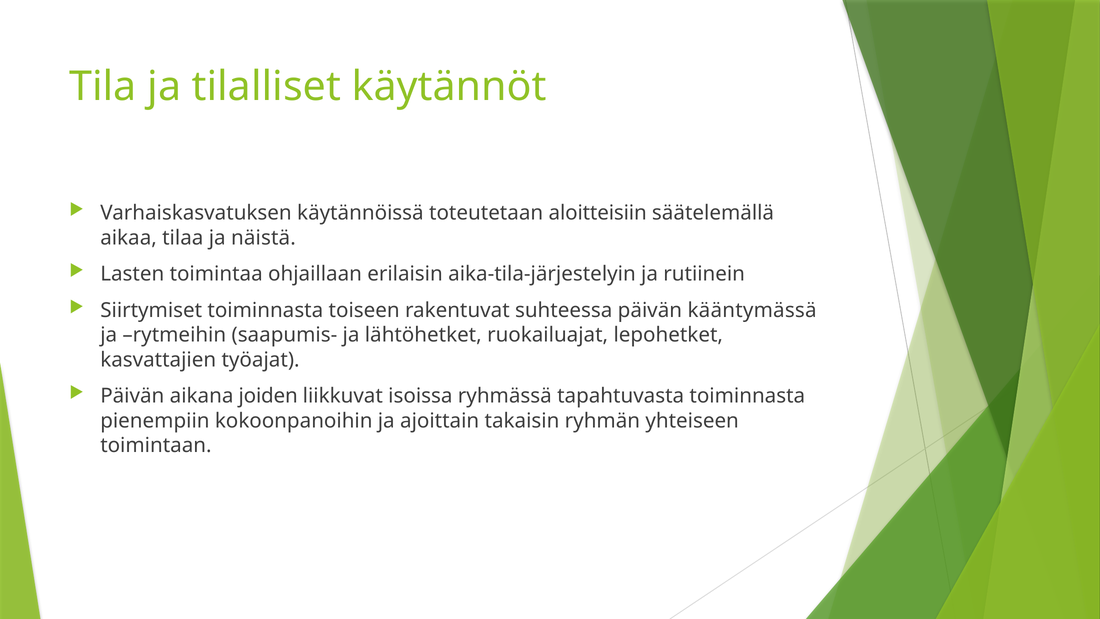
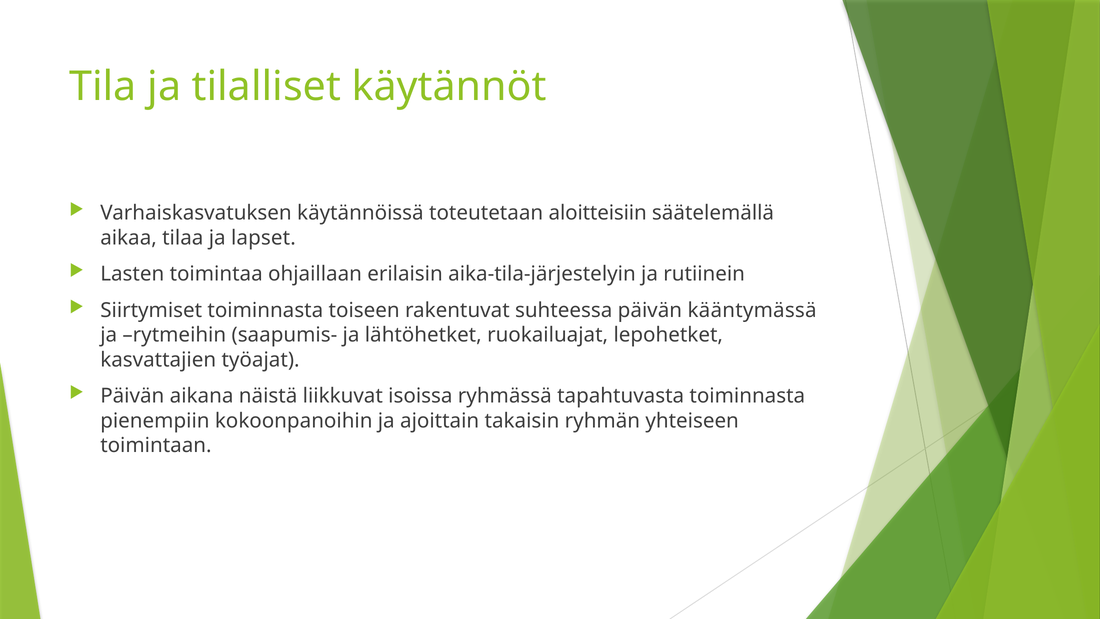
näistä: näistä -> lapset (263, 238)
joiden: joiden -> näistä (268, 396)
